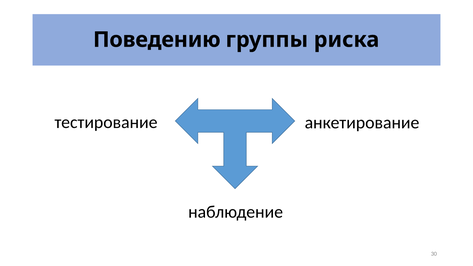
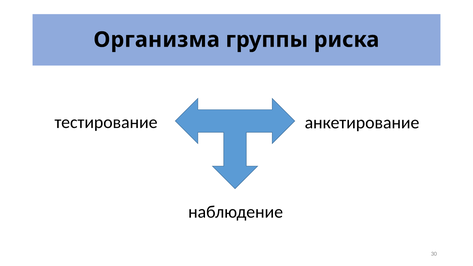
Поведению: Поведению -> Организма (157, 40)
